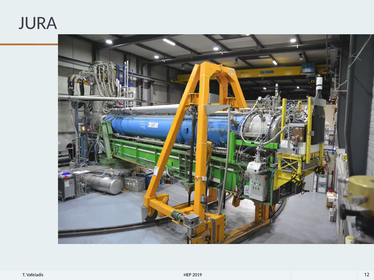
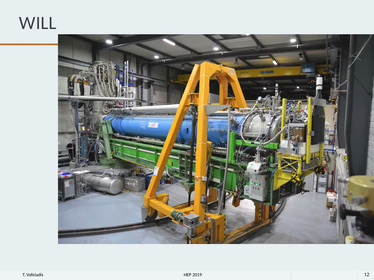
JURA: JURA -> WILL (38, 23)
